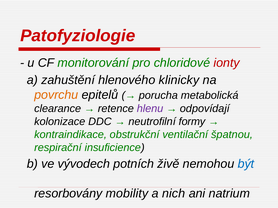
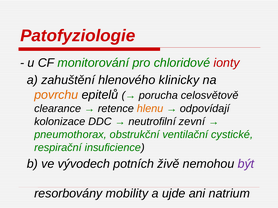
metabolická: metabolická -> celosvětově (210, 96)
hlenu colour: purple -> orange (150, 109)
formy: formy -> zevní (192, 122)
kontraindikace: kontraindikace -> pneumothorax (71, 135)
špatnou: špatnou -> cystické (232, 135)
být colour: blue -> purple (246, 164)
nich: nich -> ujde (174, 194)
